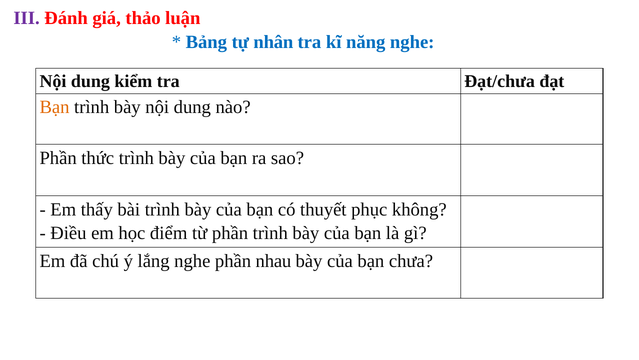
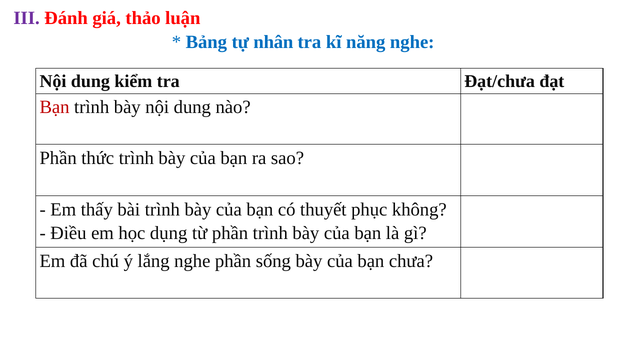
Bạn colour: orange -> red (55, 107)
điểm: điểm -> dụng (169, 233)
nhau: nhau -> sống (273, 261)
